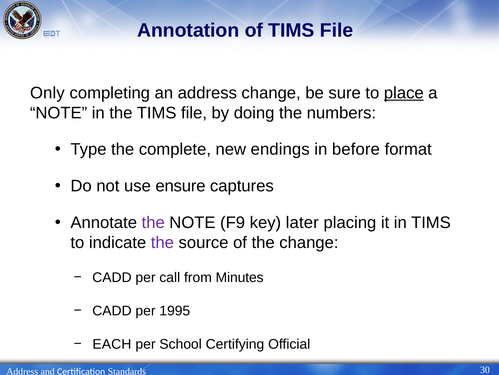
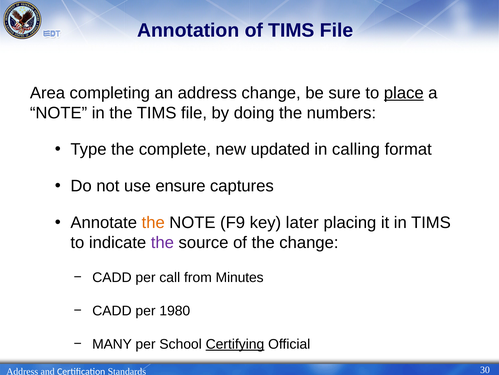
Only: Only -> Area (47, 93)
endings: endings -> updated (280, 149)
before: before -> calling (356, 149)
the colour: purple -> orange (153, 222)
1995: 1995 -> 1980 (175, 310)
EACH: EACH -> MANY (112, 344)
Certifying underline: none -> present (235, 344)
